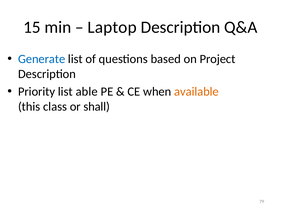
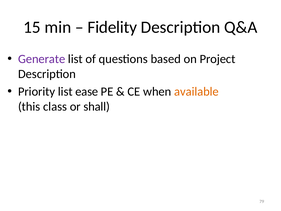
Laptop: Laptop -> Fidelity (112, 27)
Generate colour: blue -> purple (42, 59)
able: able -> ease (87, 91)
